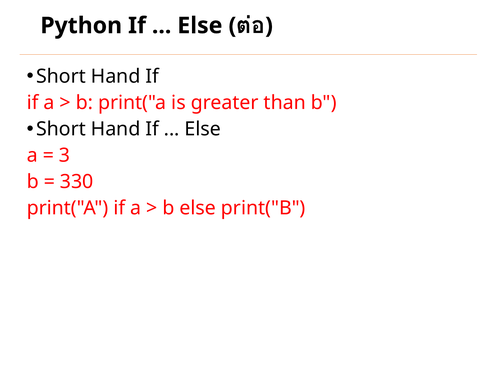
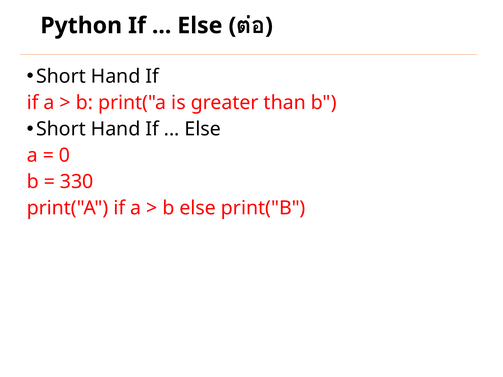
3: 3 -> 0 (65, 155)
